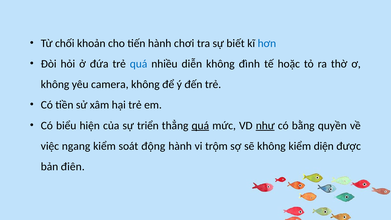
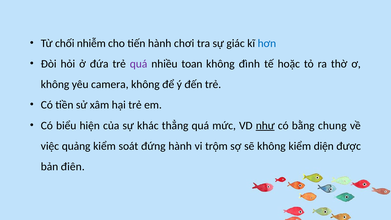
khoản: khoản -> nhiễm (91, 43)
biết: biết -> giác (236, 43)
quá colour: blue -> purple (139, 64)
diễn: diễn -> toan (192, 64)
triển: triển -> khác (148, 125)
quá underline: present -> none (200, 125)
quyền: quyền -> chung (332, 125)
ngang: ngang -> quảng (76, 146)
động: động -> đứng (153, 146)
